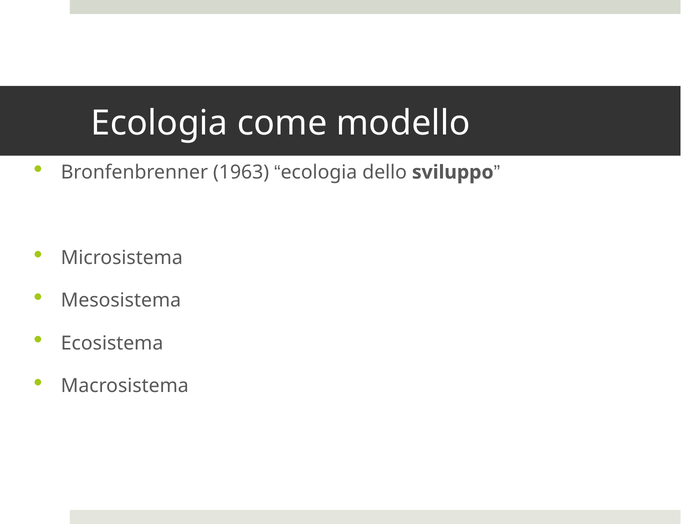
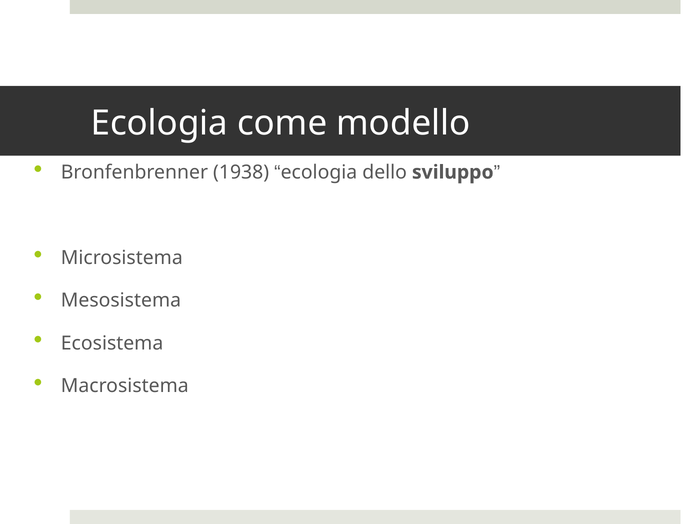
1963: 1963 -> 1938 (241, 172)
